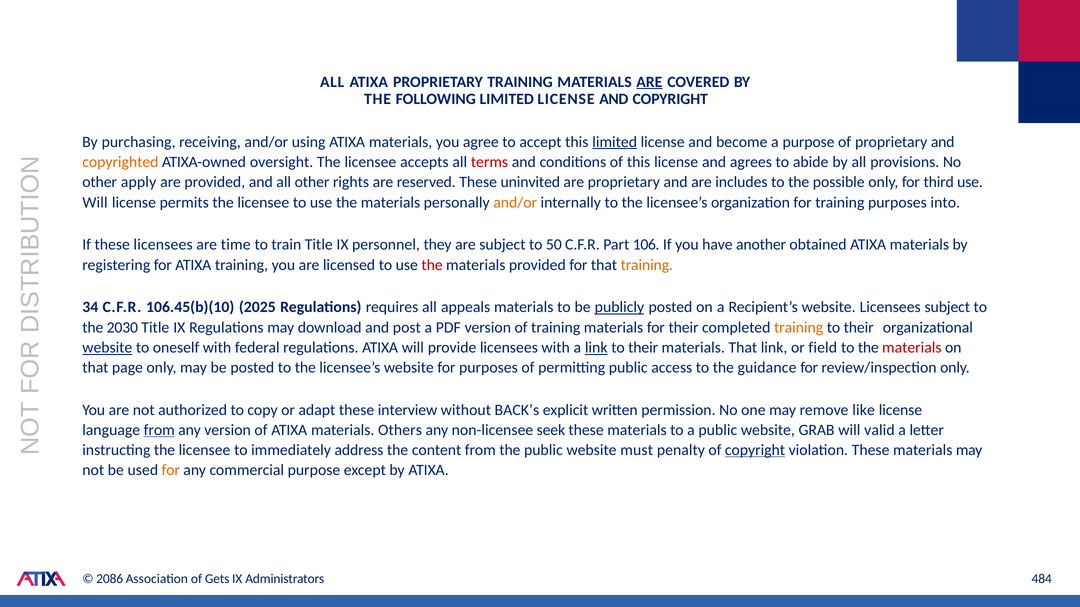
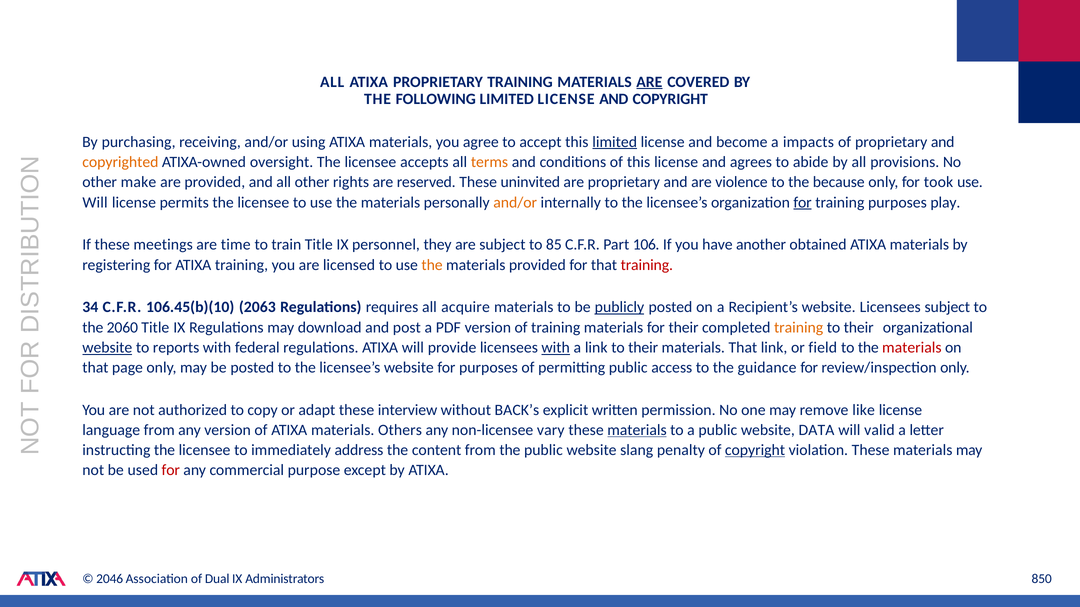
a purpose: purpose -> impacts (808, 142)
terms colour: red -> orange (489, 162)
apply: apply -> make (139, 182)
includes: includes -> violence (741, 182)
possible: possible -> because (839, 182)
third: third -> took (939, 182)
for underline: none -> present (803, 203)
into: into -> play (945, 203)
these licensees: licensees -> meetings (163, 245)
50: 50 -> 85 (554, 245)
the colour: red -> orange (432, 265)
training colour: orange -> red (647, 265)
2025: 2025 -> 2063 (257, 307)
appeals: appeals -> acquire (466, 307)
2030: 2030 -> 2060 (122, 328)
oneself: oneself -> reports (176, 348)
with underline: none -> present (556, 348)
link underline: present -> none (596, 348)
from underline: present -> none (159, 430)
seek: seek -> vary (551, 430)
materials underline: none -> present (637, 430)
GRAB: GRAB -> DATA (816, 430)
must: must -> slang (637, 450)
for colour: orange -> red (171, 470)
2086: 2086 -> 2046 (110, 579)
Gets: Gets -> Dual (217, 579)
484: 484 -> 850 (1042, 579)
